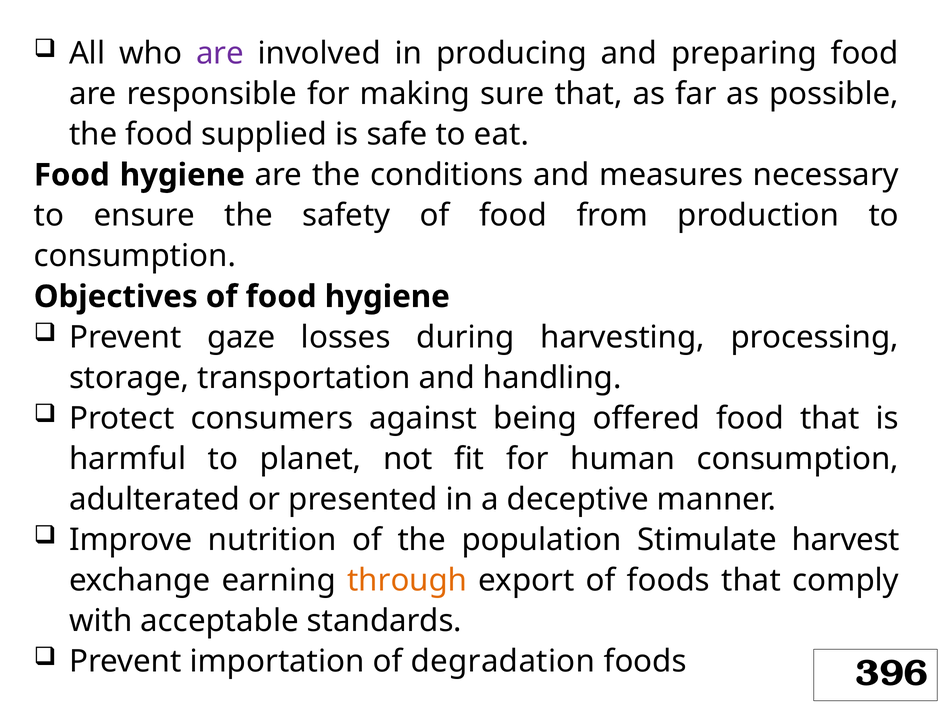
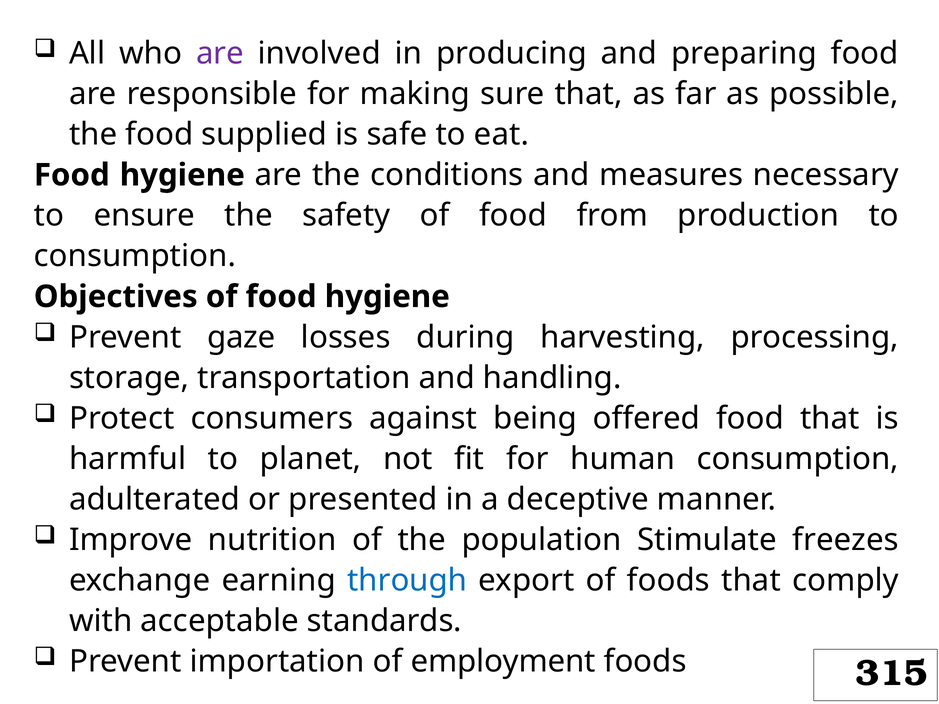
harvest: harvest -> freezes (846, 540)
through colour: orange -> blue (407, 581)
degradation: degradation -> employment (503, 662)
396: 396 -> 315 (892, 673)
